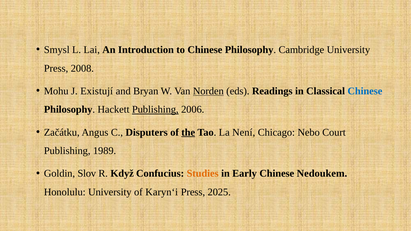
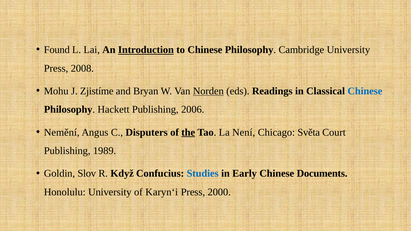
Smysl: Smysl -> Found (57, 50)
Introduction underline: none -> present (146, 50)
Existují: Existují -> Zjistíme (97, 91)
Publishing underline: present -> none (155, 110)
Začátku: Začátku -> Nemění (62, 132)
Nebo: Nebo -> Světa (309, 132)
Studies colour: orange -> blue (203, 174)
Nedoukem: Nedoukem -> Documents (322, 174)
2025: 2025 -> 2000 (219, 192)
